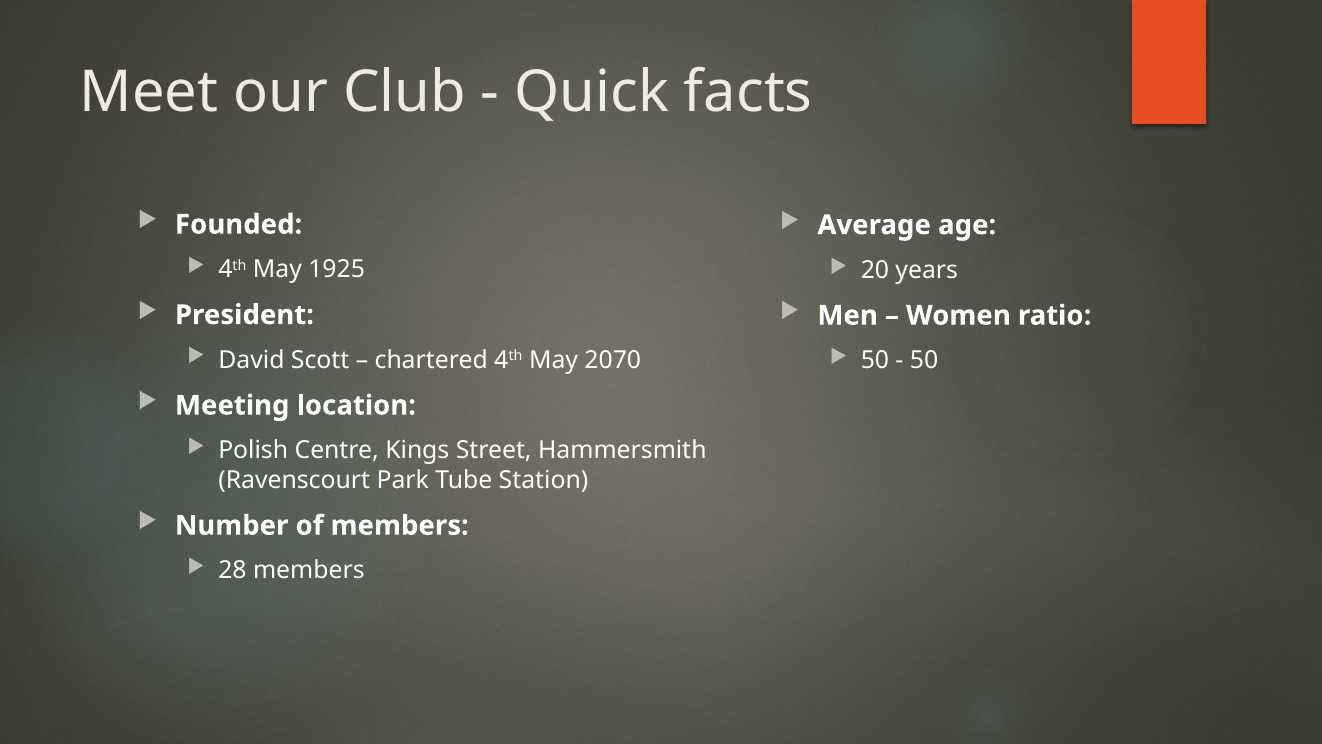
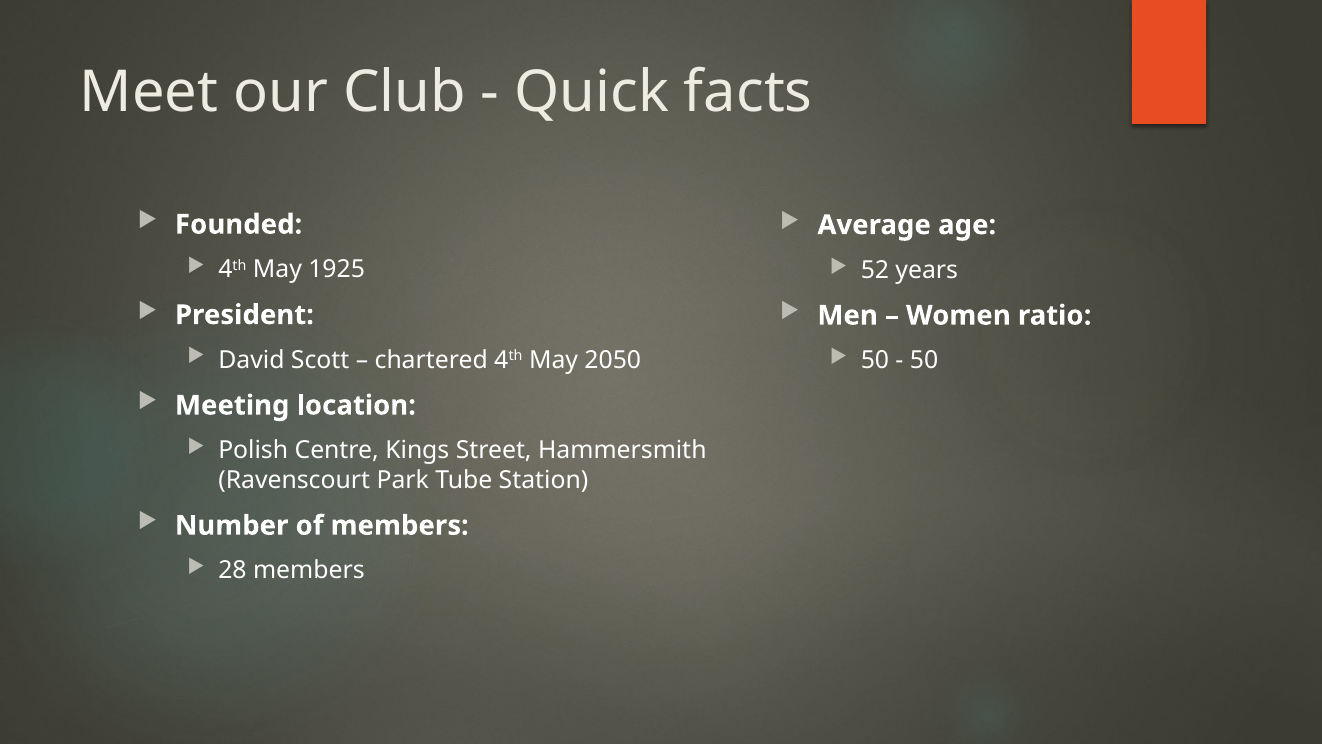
20: 20 -> 52 (875, 270)
2070: 2070 -> 2050 (613, 360)
